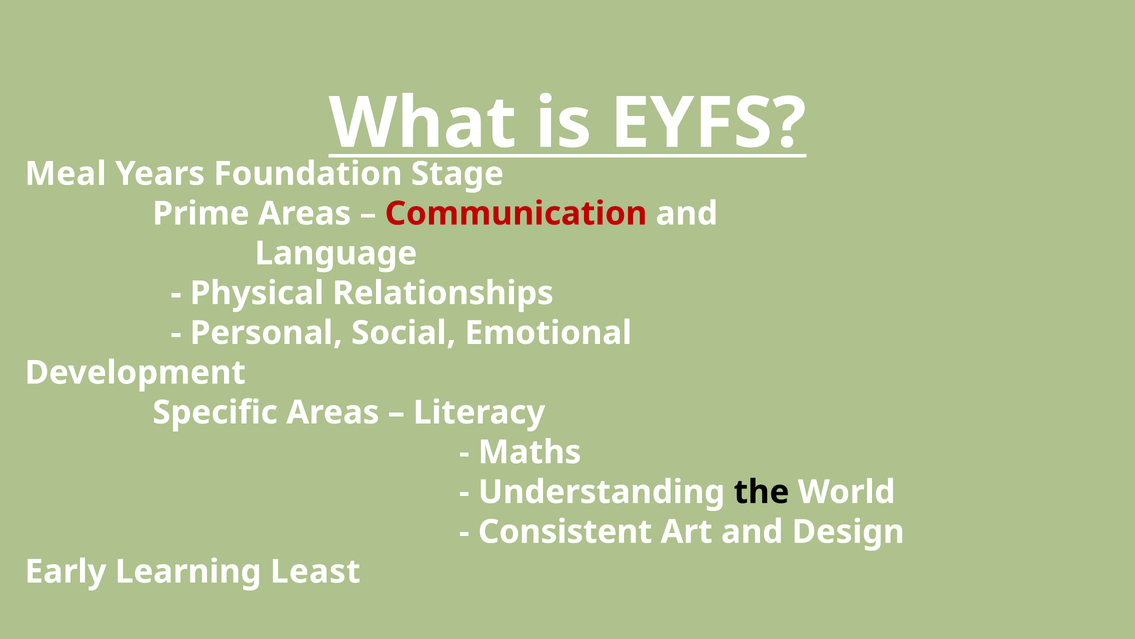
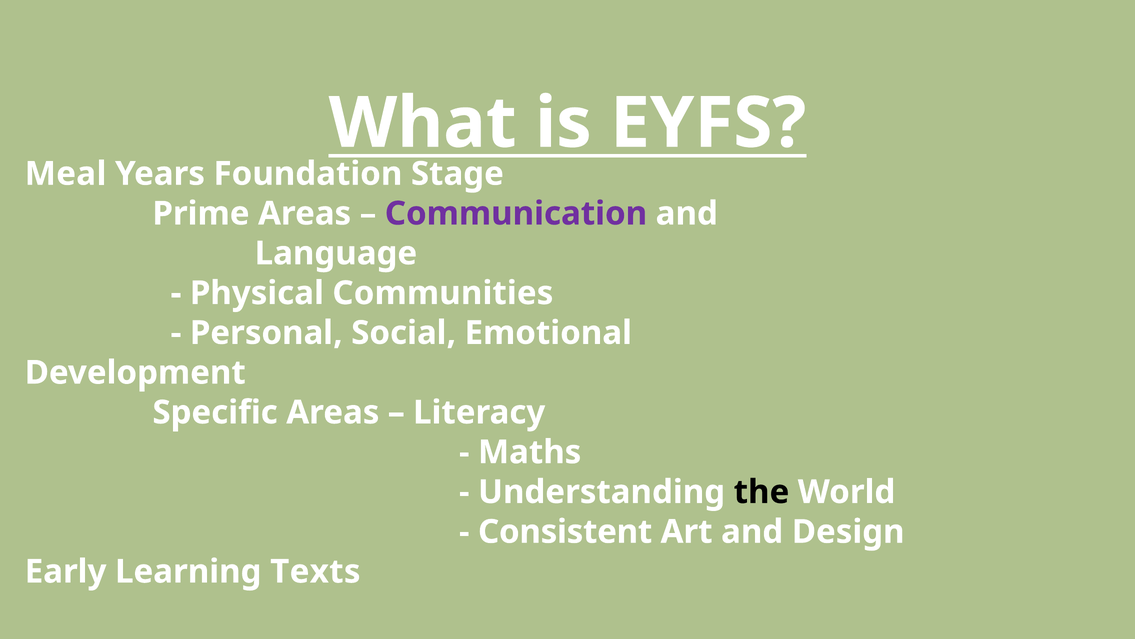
Communication colour: red -> purple (516, 213)
Relationships: Relationships -> Communities (443, 293)
Least: Least -> Texts (315, 571)
